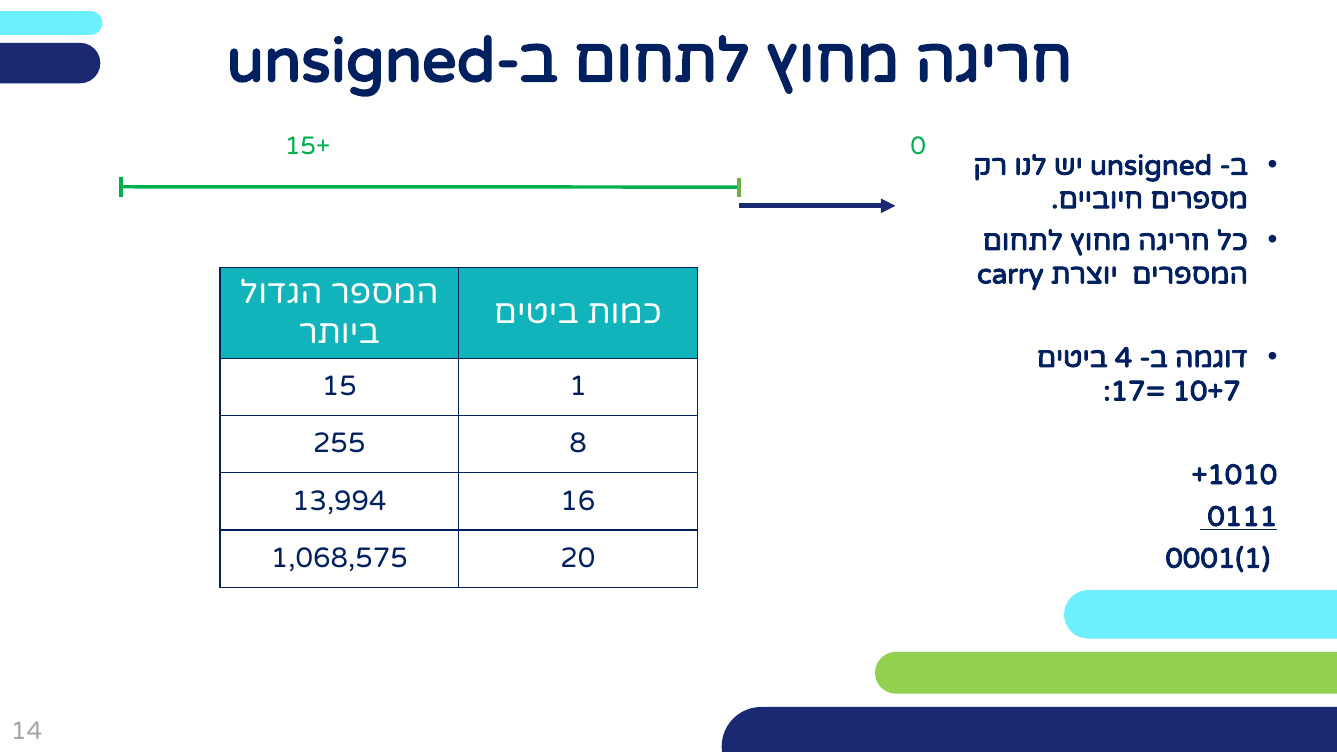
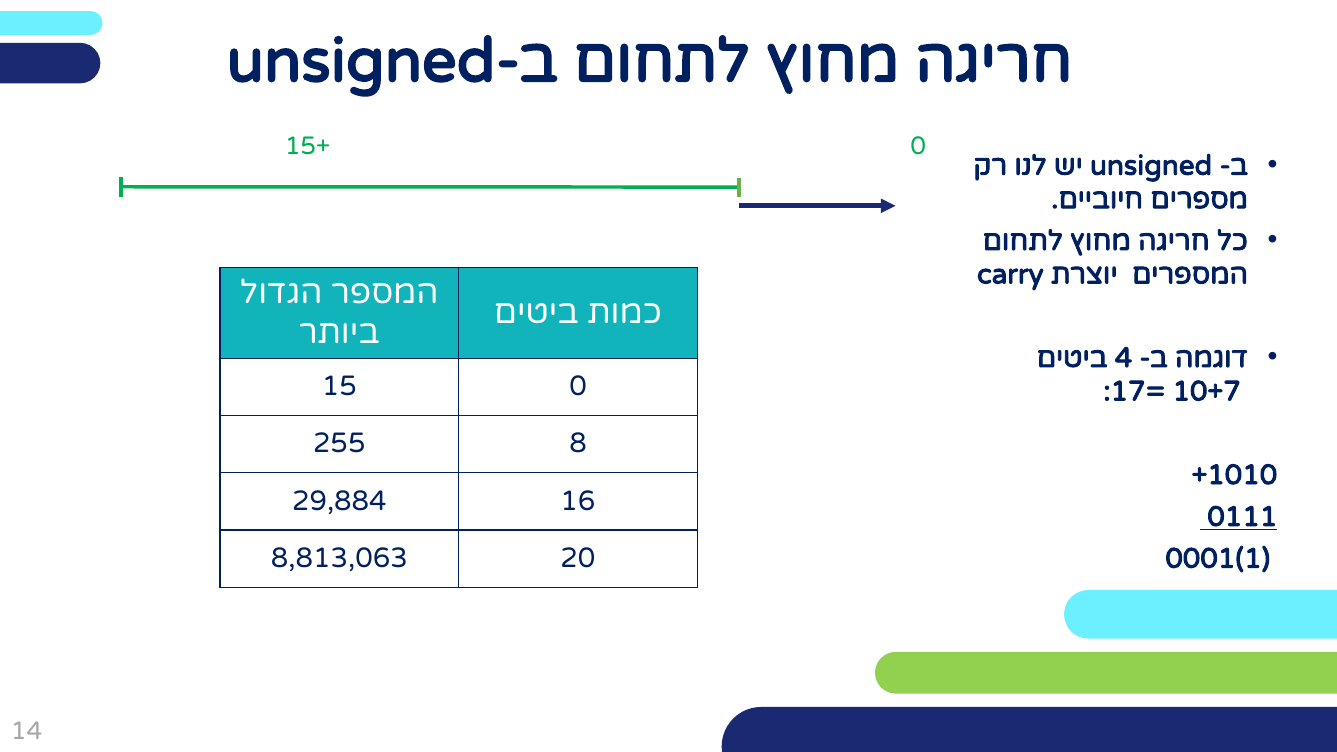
15 1: 1 -> 0 (578, 386)
13,994: 13,994 -> 29,884 (339, 501)
1,068,575: 1,068,575 -> 8,813,063 (339, 558)
